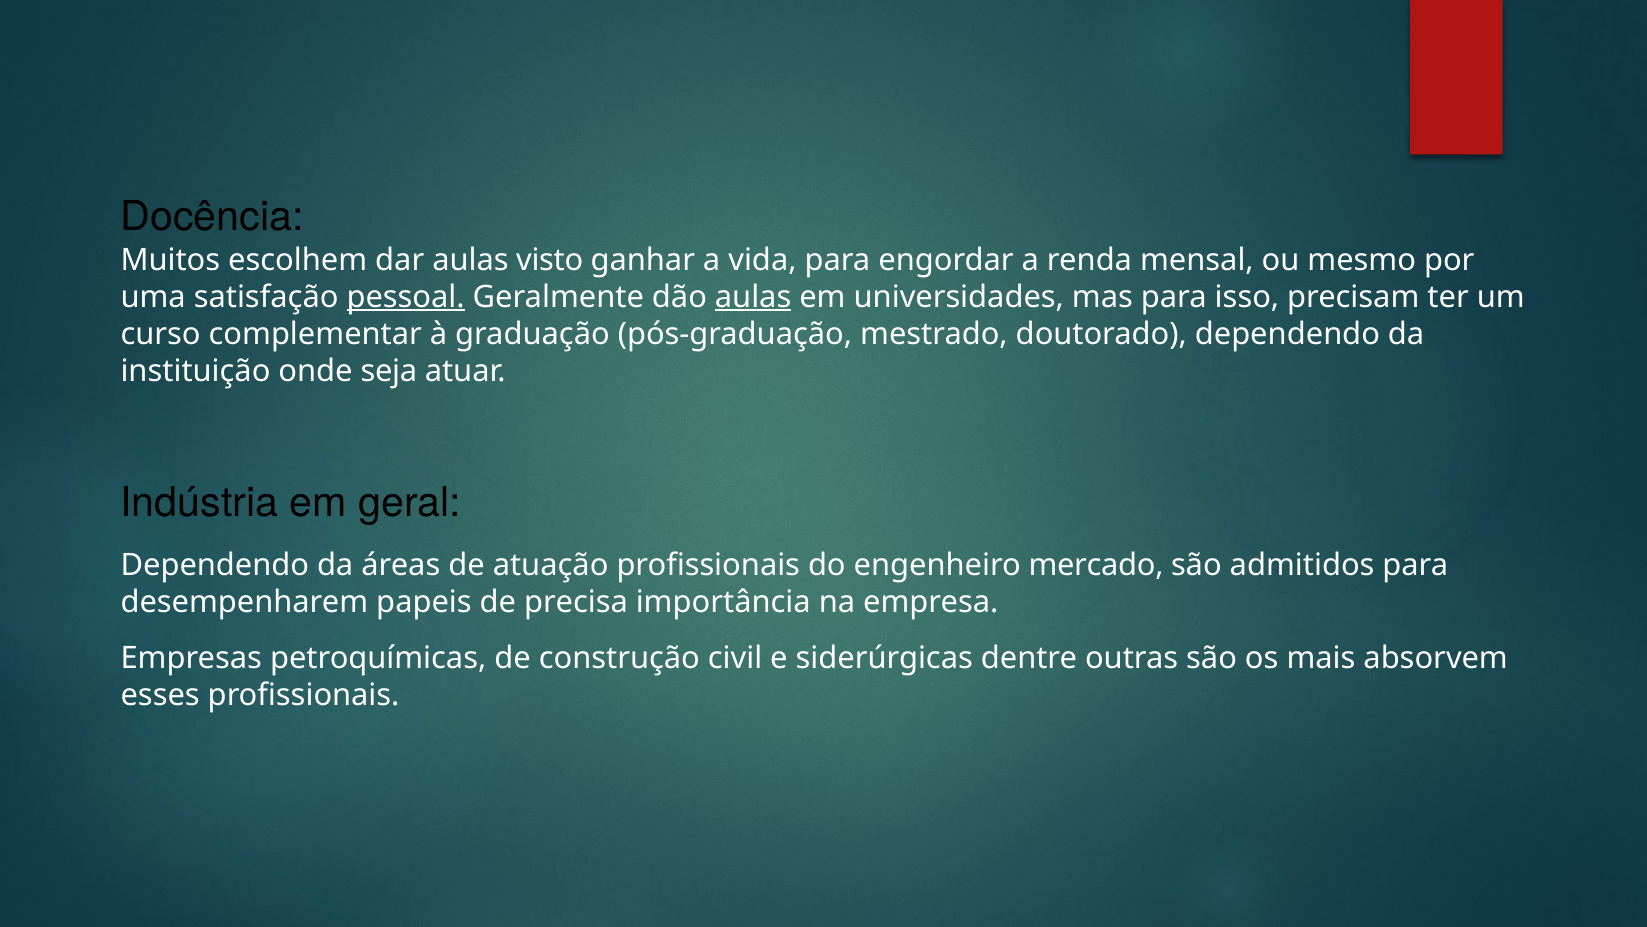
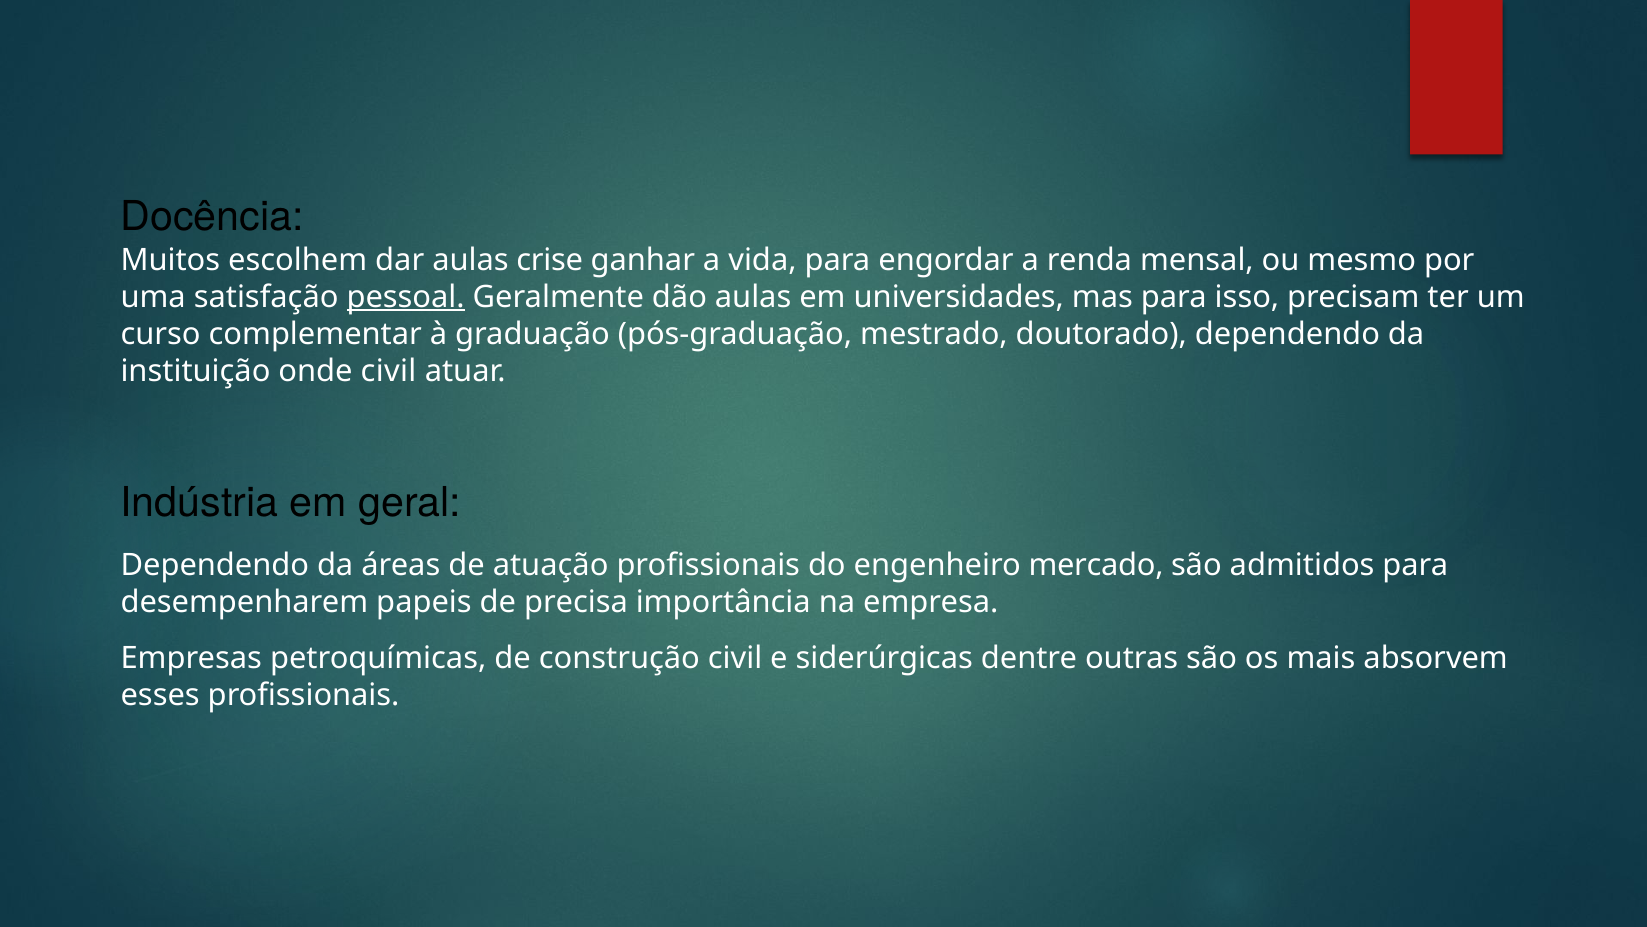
visto: visto -> crise (550, 260)
aulas underline: present -> none (753, 297)
onde seja: seja -> civil (389, 371)
